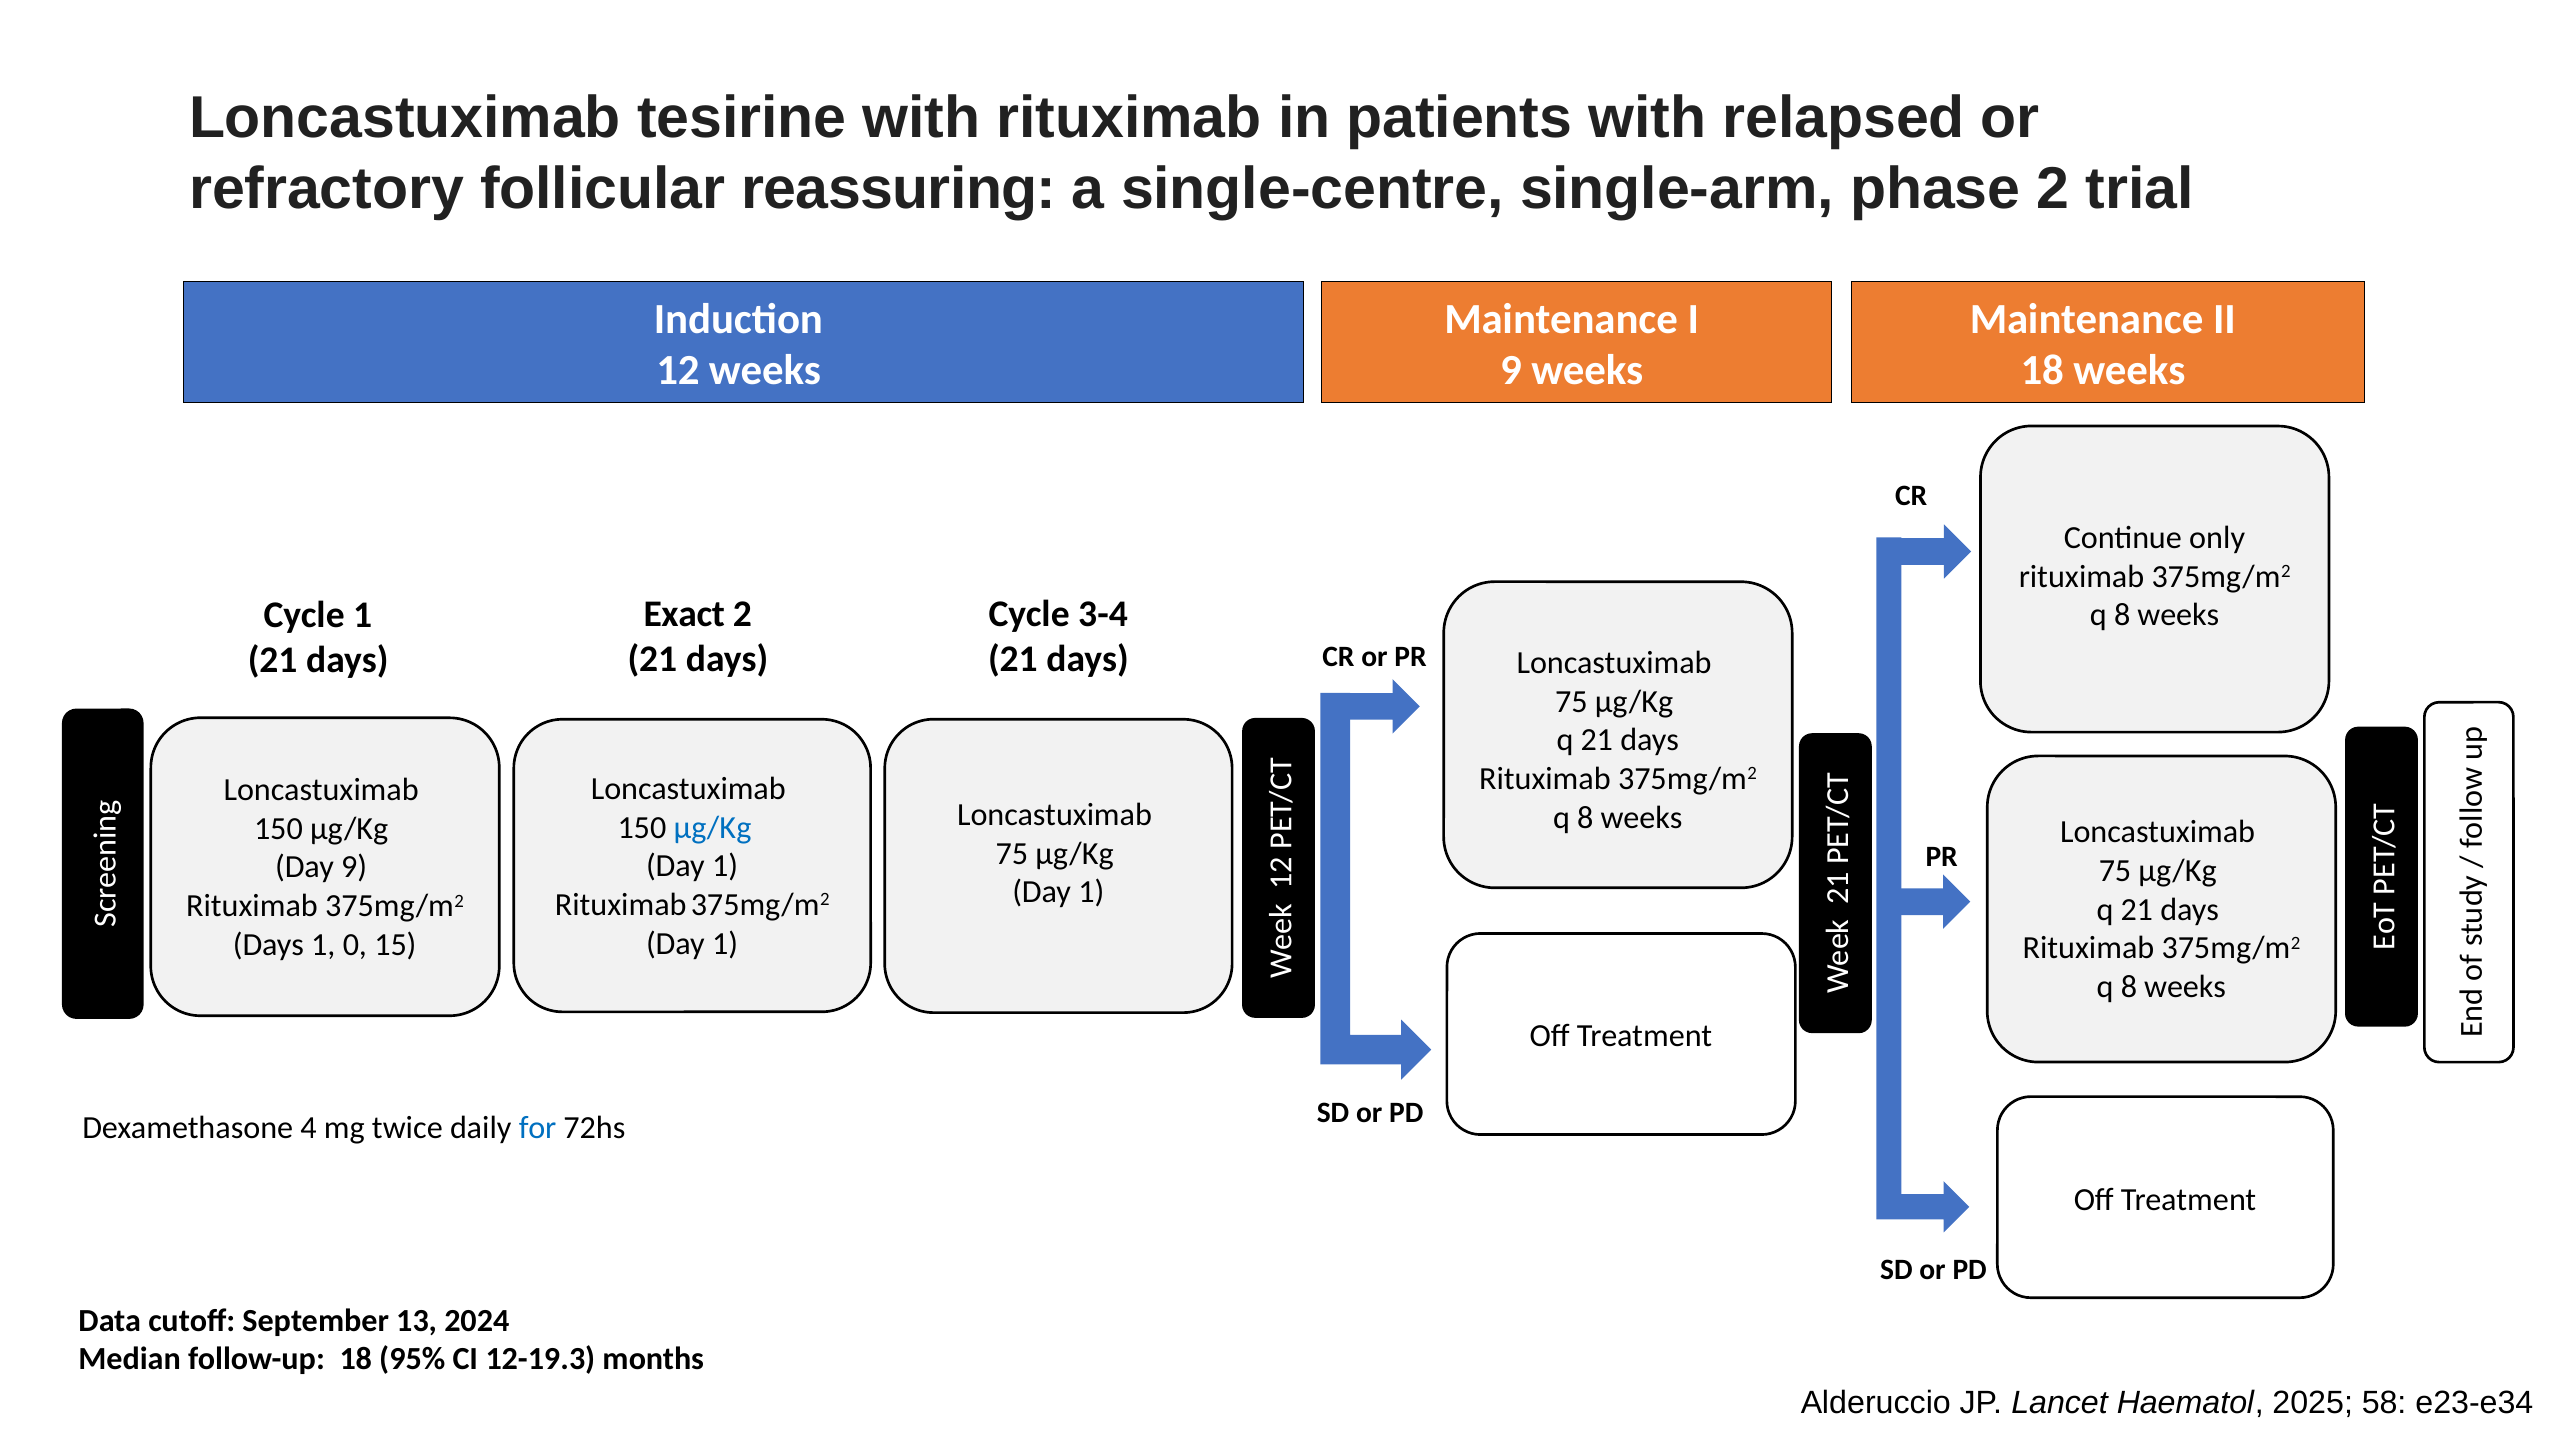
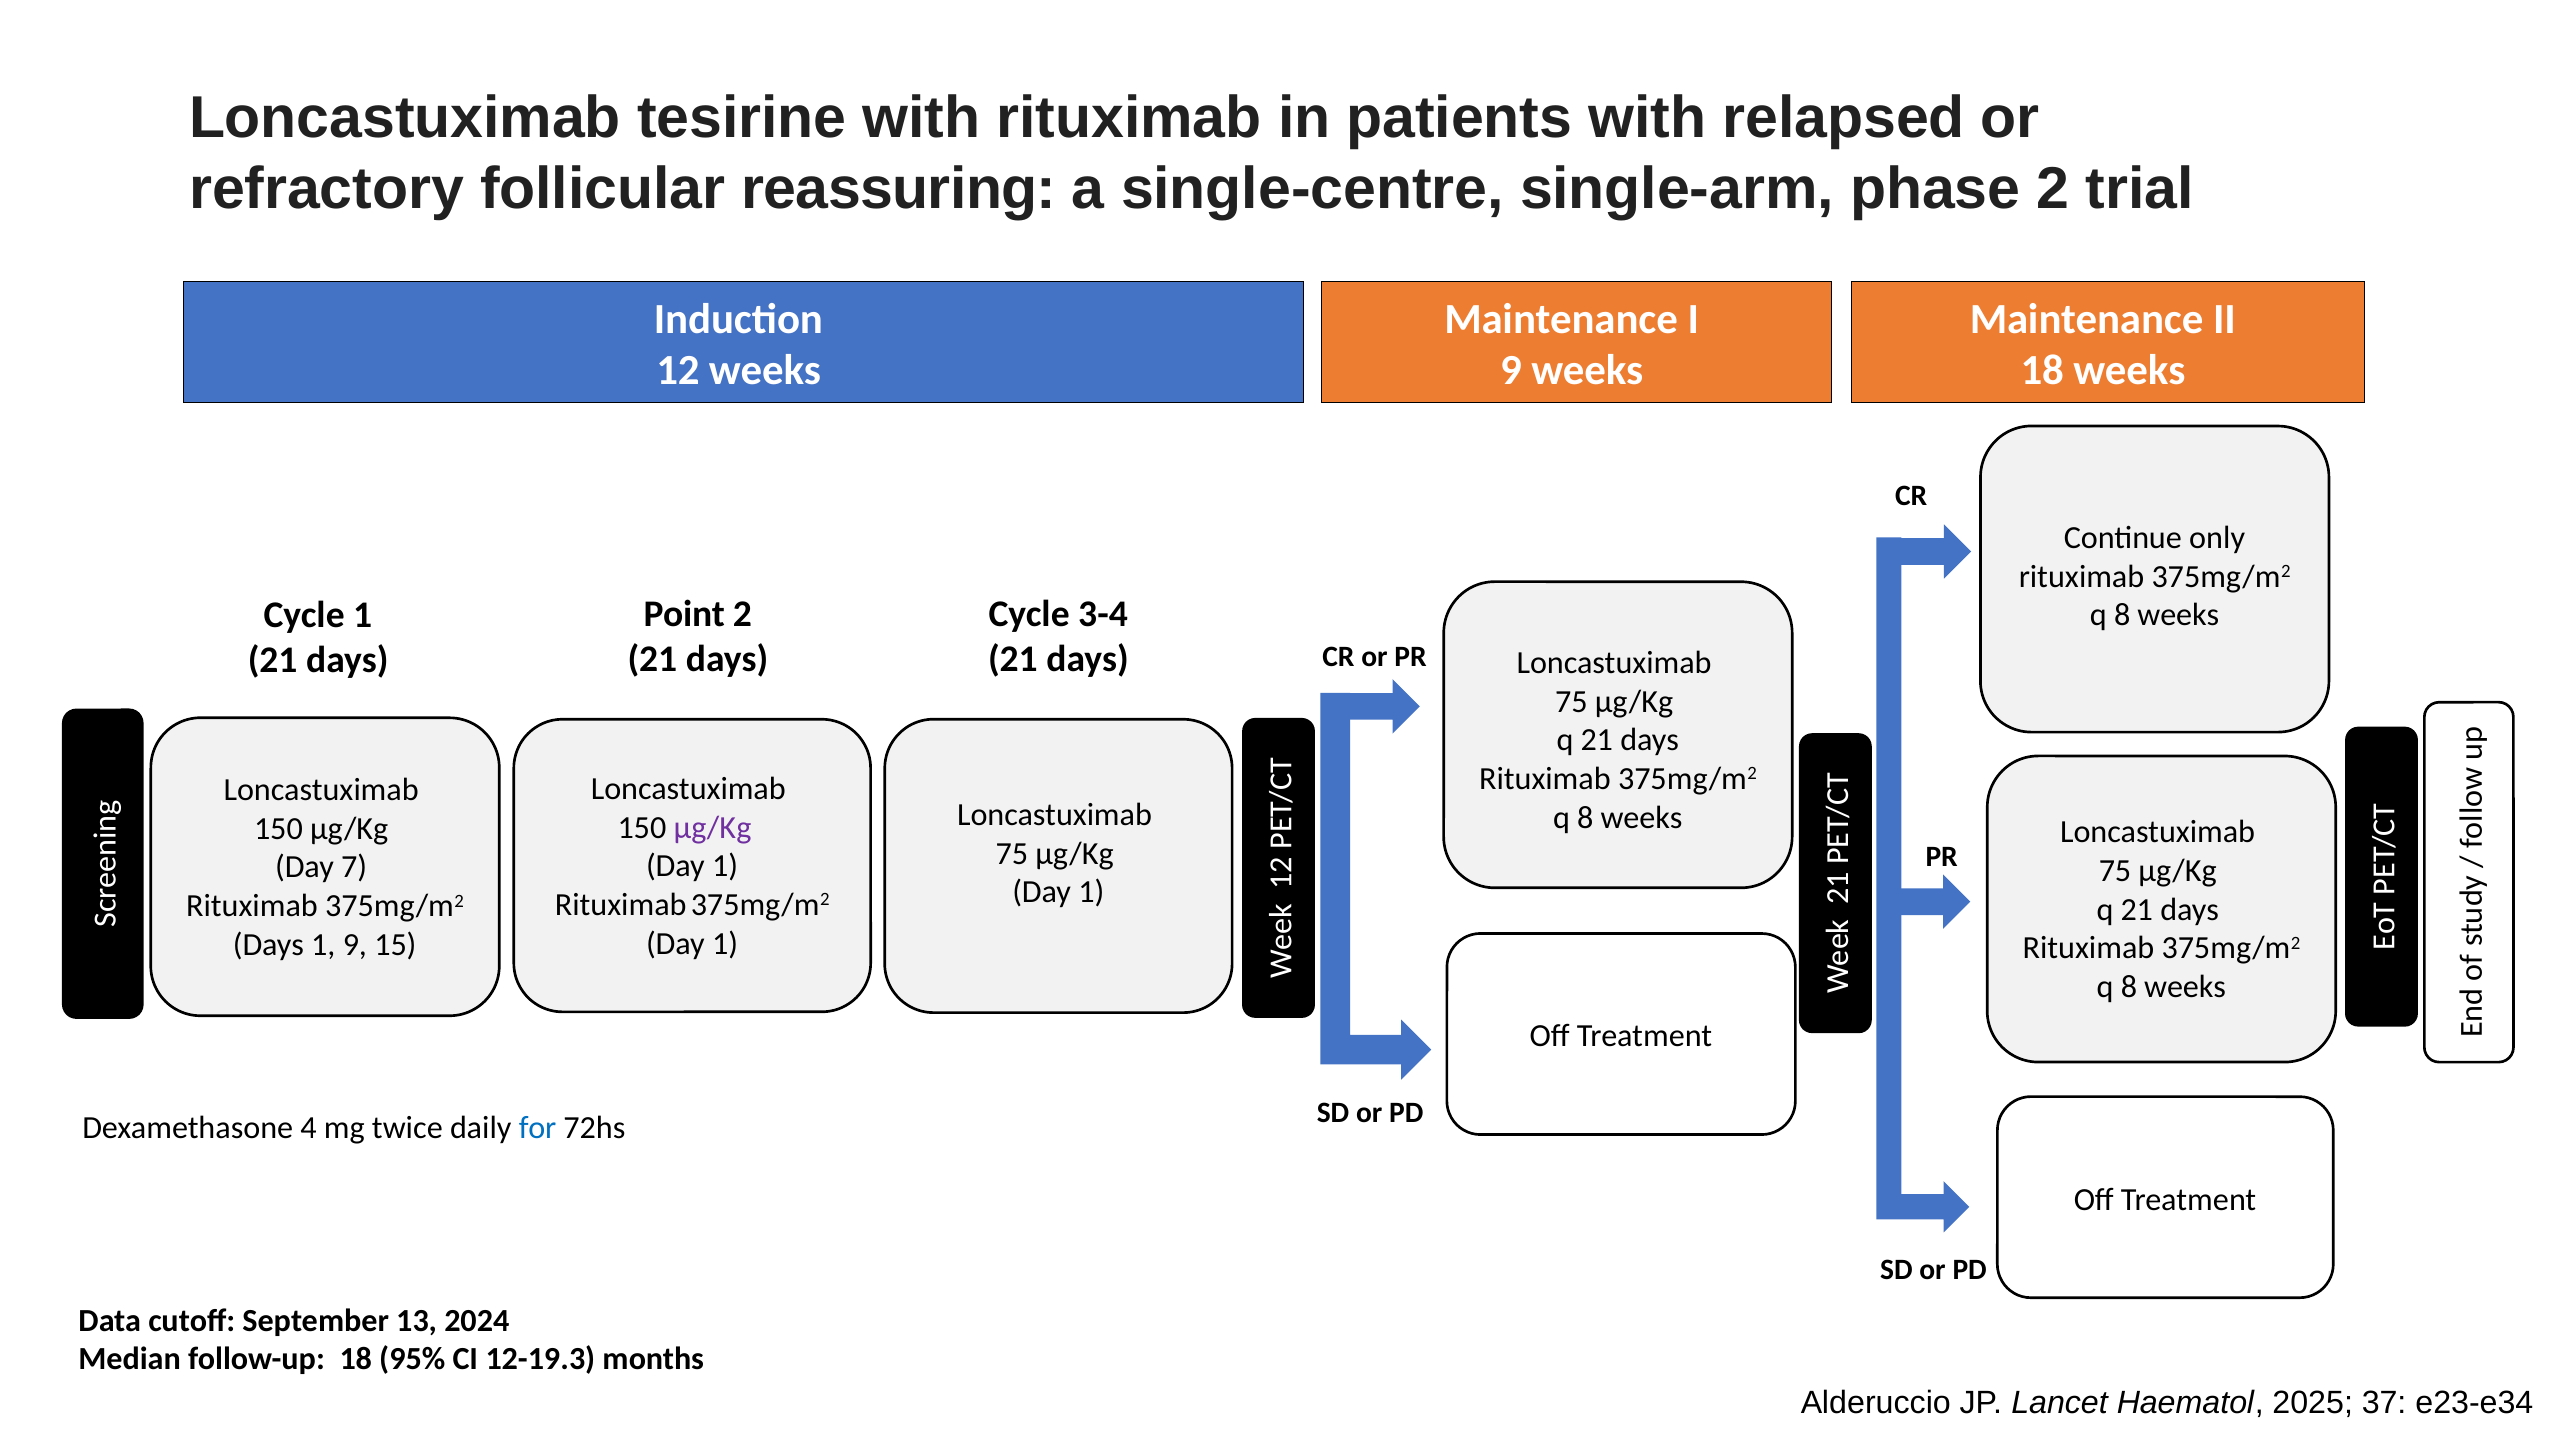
Exact: Exact -> Point (684, 614)
µg/Kg colour: blue -> purple (713, 828)
Day 9: 9 -> 7 (354, 867)
1 0: 0 -> 9 (355, 945)
58: 58 -> 37 (2384, 1403)
